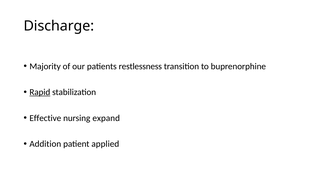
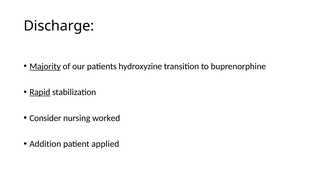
Majority underline: none -> present (45, 66)
restlessness: restlessness -> hydroxyzine (140, 66)
Effective: Effective -> Consider (45, 118)
expand: expand -> worked (106, 118)
